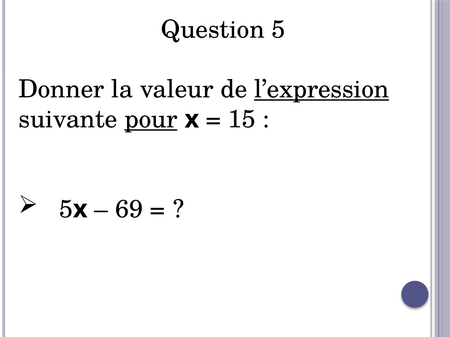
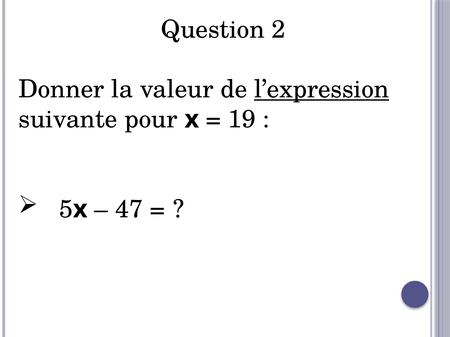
Question 5: 5 -> 2 (278, 29)
pour underline: present -> none (151, 119)
15: 15 -> 19 (242, 119)
69: 69 -> 47 (129, 209)
